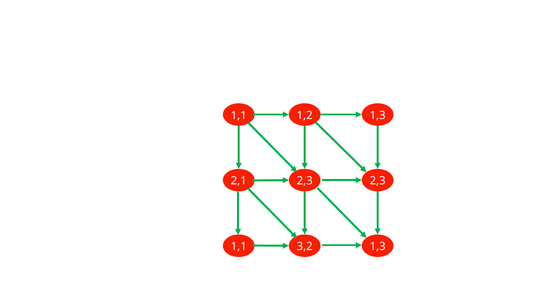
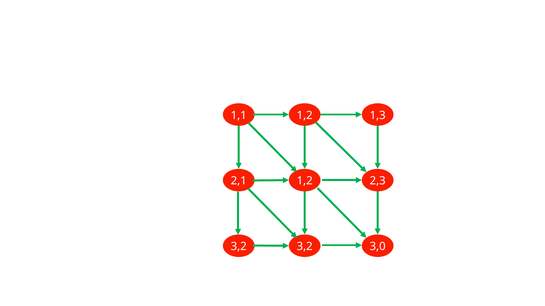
2,3: 2,3 -> 1,2 (305, 181)
1,1: 1,1 -> 3,2 (239, 247)
1,3: 1,3 -> 3,0 (378, 247)
